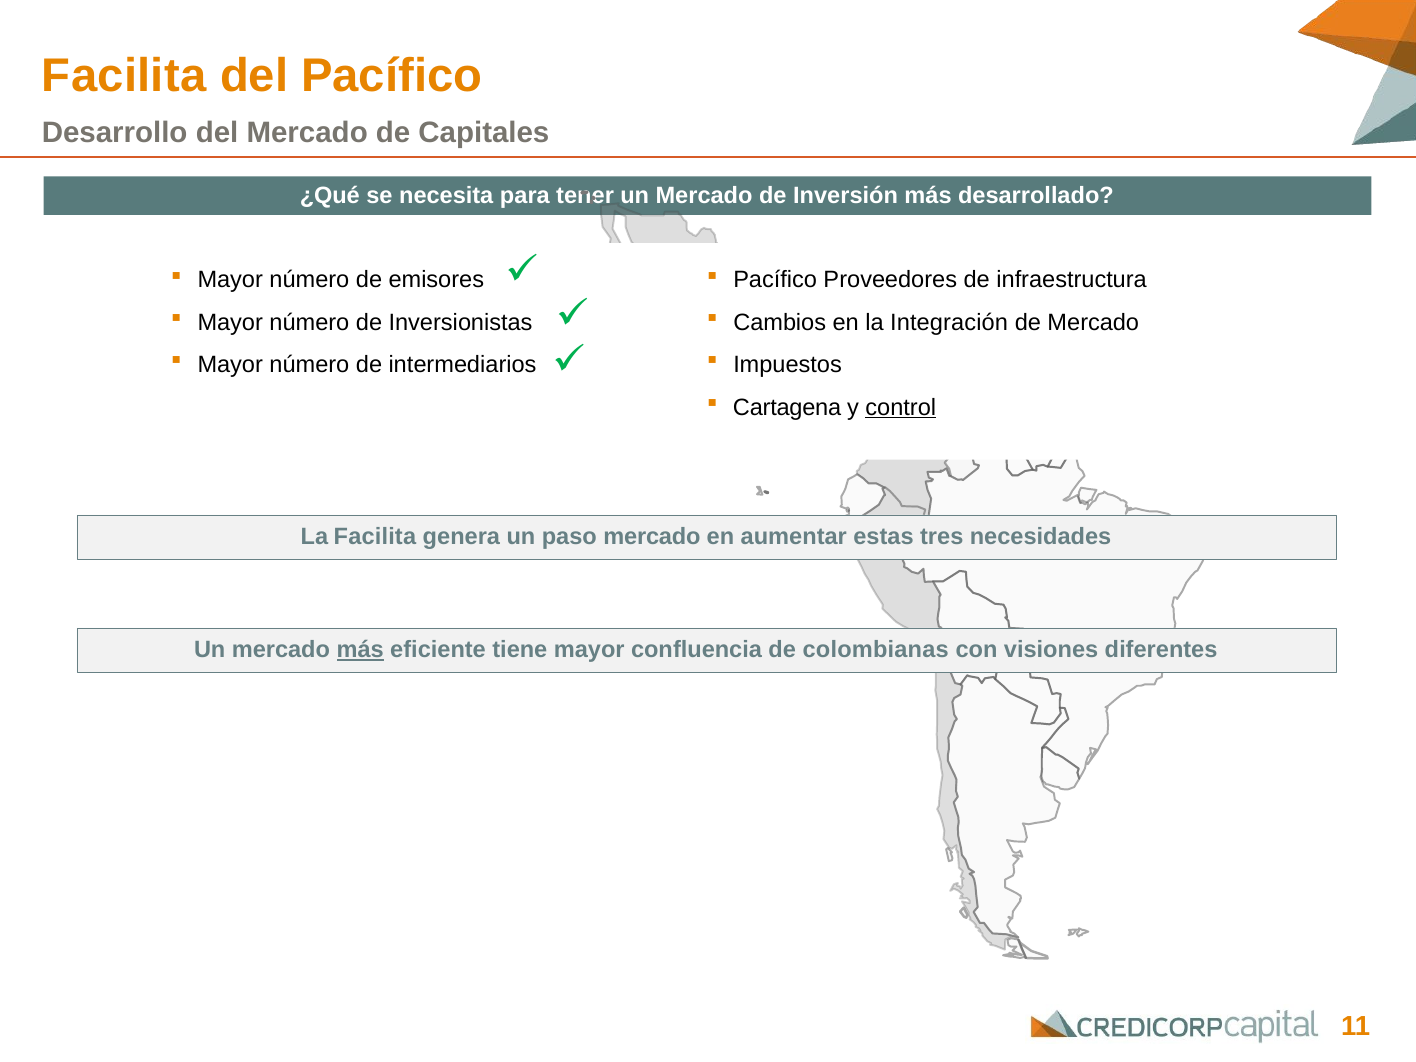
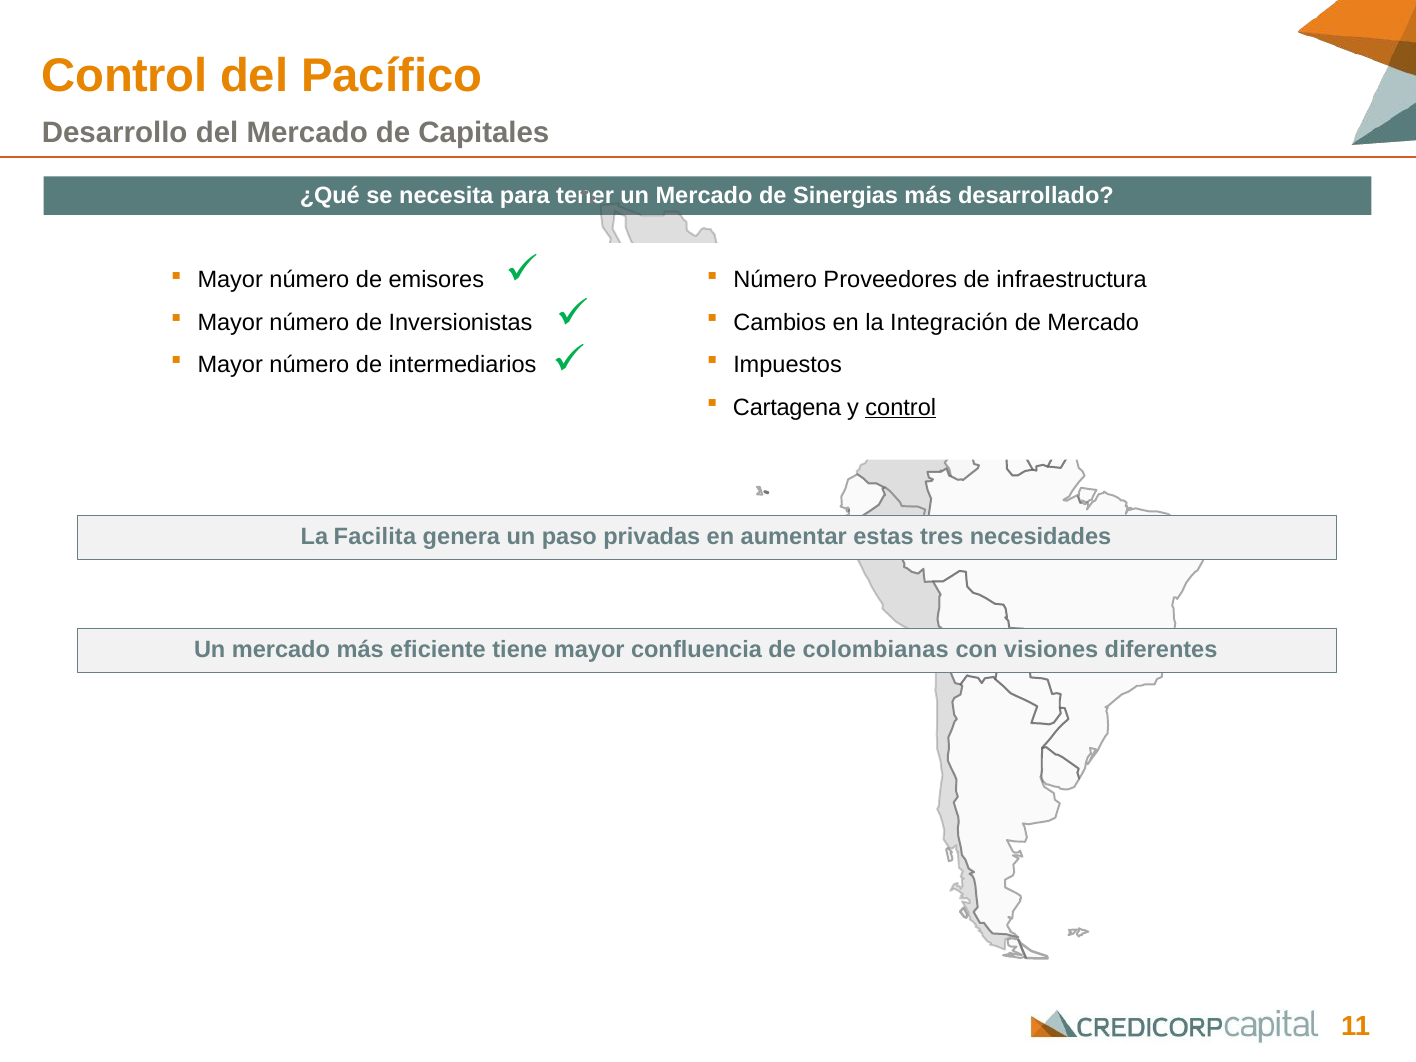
Facilita: Facilita -> Control (125, 75)
Inversión: Inversión -> Sinergias (846, 196)
Pacífico: Pacífico -> Número (775, 280)
paso mercado: mercado -> privadas (652, 537)
más underline: present -> none (360, 650)
